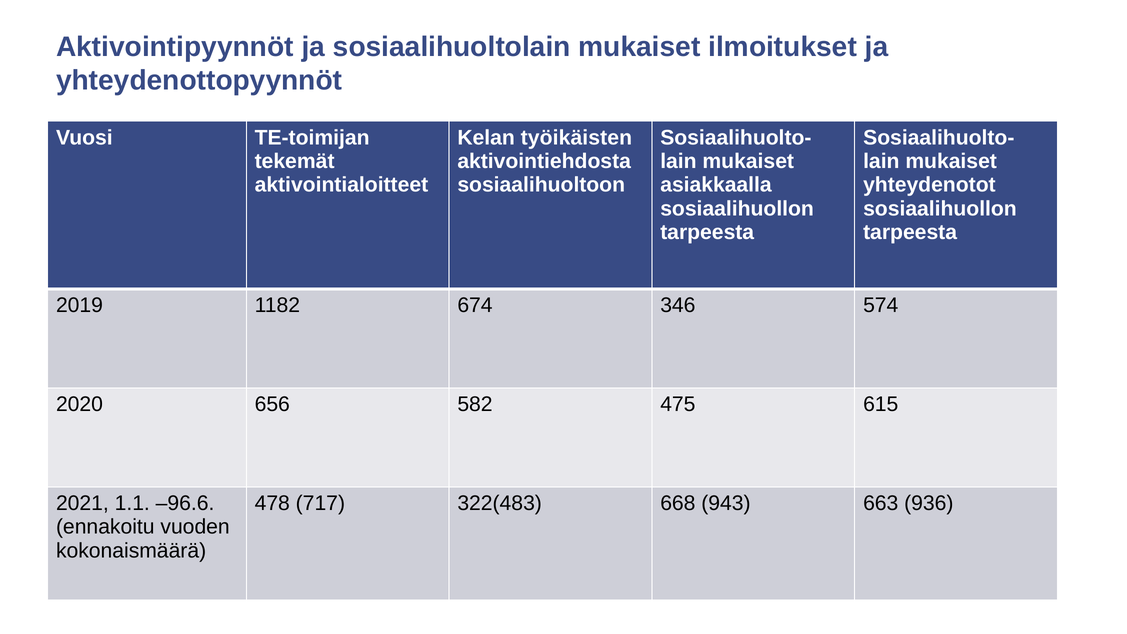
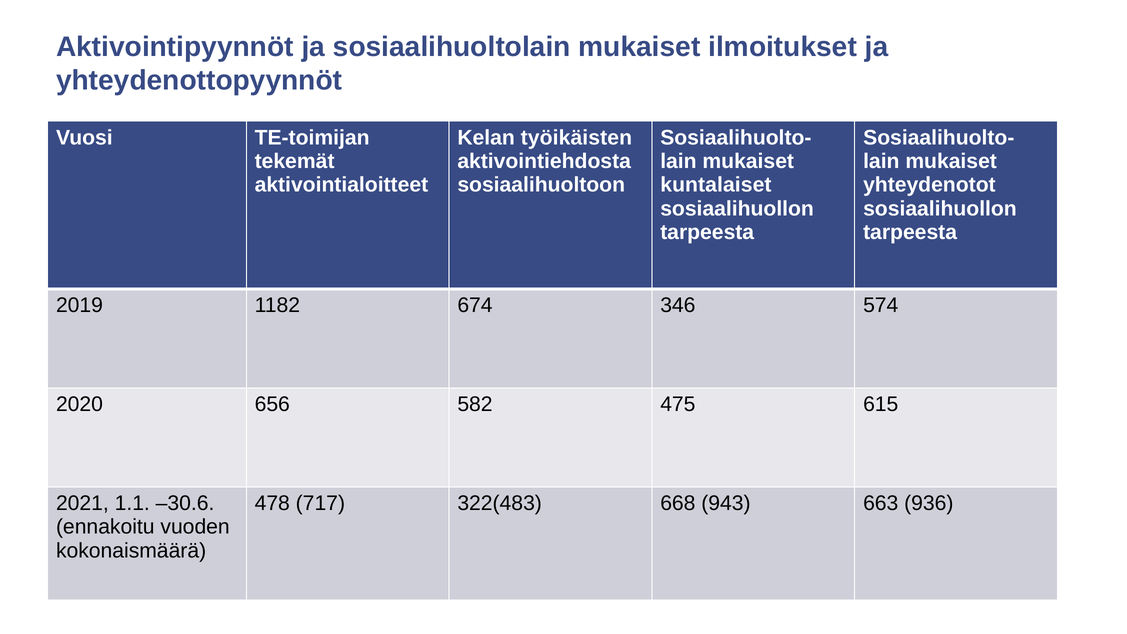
asiakkaalla: asiakkaalla -> kuntalaiset (716, 185)
–96.6: –96.6 -> –30.6 (185, 503)
